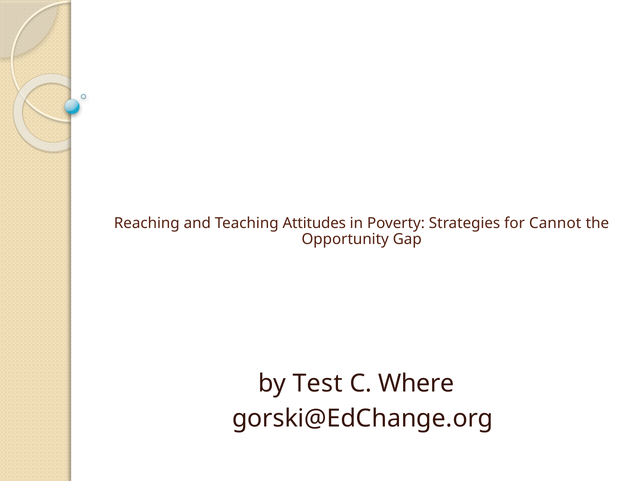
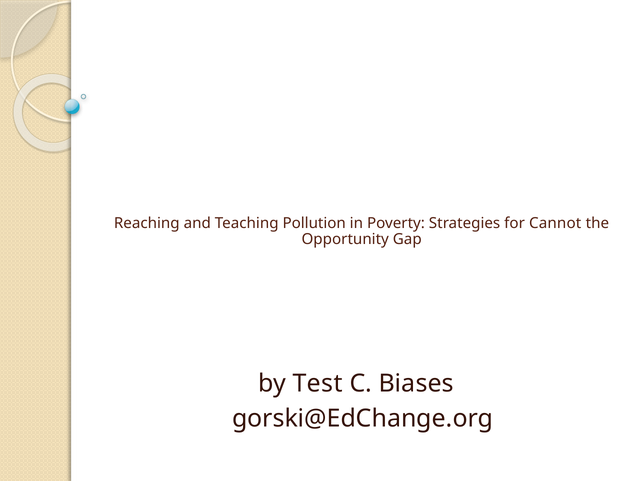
Attitudes: Attitudes -> Pollution (314, 223)
Where: Where -> Biases (416, 384)
